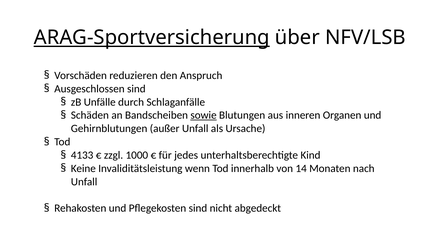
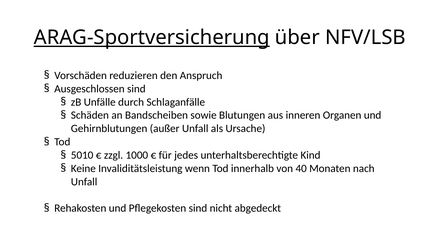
sowie underline: present -> none (204, 115)
4133: 4133 -> 5010 (82, 155)
14: 14 -> 40 (301, 169)
